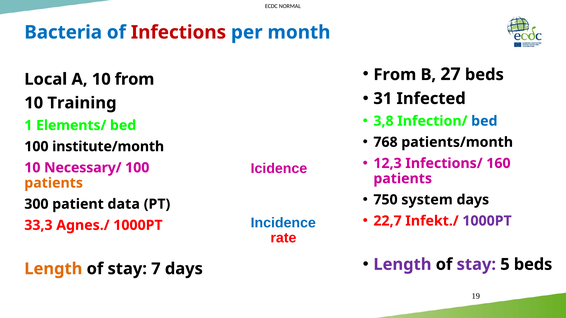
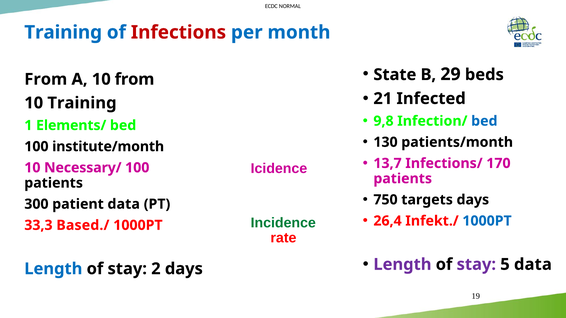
Bacteria: Bacteria -> Training (63, 32)
From: From -> State (395, 75)
27: 27 -> 29 (451, 74)
Local: Local -> From (46, 79)
31: 31 -> 21 (383, 99)
3,8: 3,8 -> 9,8 (383, 121)
768: 768 -> 130 (386, 142)
12,3: 12,3 -> 13,7 (388, 164)
160: 160 -> 170 (498, 164)
patients colour: orange -> black (54, 183)
system: system -> targets (427, 200)
22,7: 22,7 -> 26,4 (388, 221)
1000PT colour: purple -> blue (487, 221)
Incidence colour: blue -> green (283, 223)
Agnes./: Agnes./ -> Based./ (83, 225)
5 beds: beds -> data (533, 265)
Length colour: orange -> blue (53, 269)
7: 7 -> 2 (156, 269)
